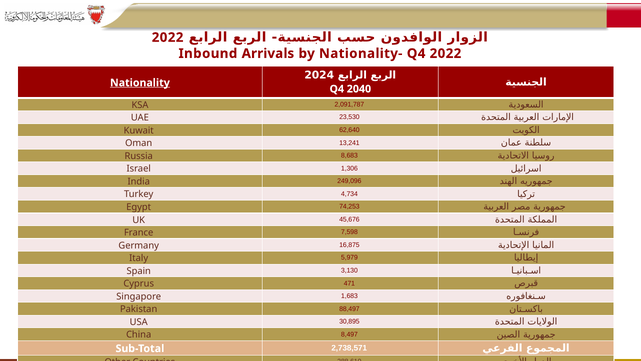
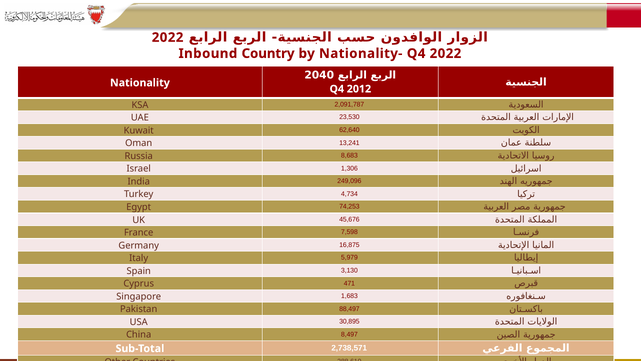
Arrivals: Arrivals -> Country (268, 53)
2024: 2024 -> 2040 (319, 75)
Nationality underline: present -> none (140, 83)
2040: 2040 -> 2012 (359, 89)
